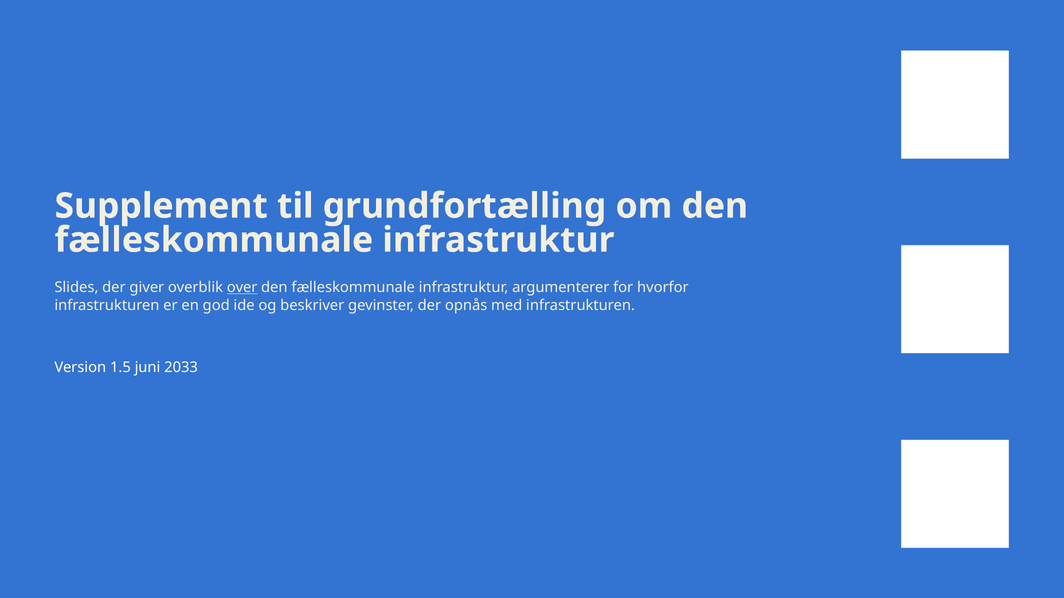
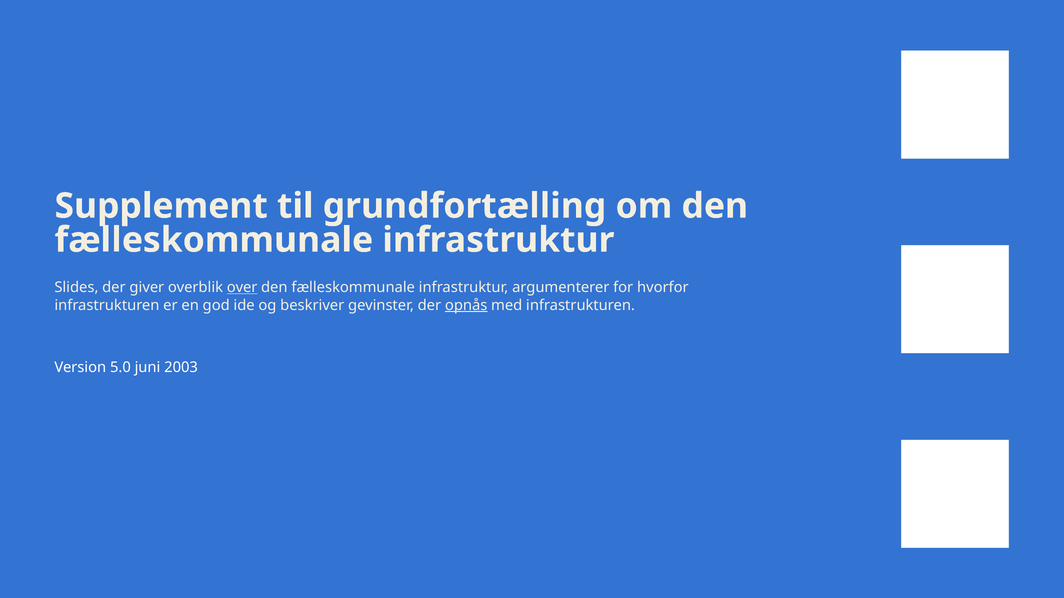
opnås underline: none -> present (466, 305)
1.5: 1.5 -> 5.0 (120, 368)
2033: 2033 -> 2003 (181, 368)
